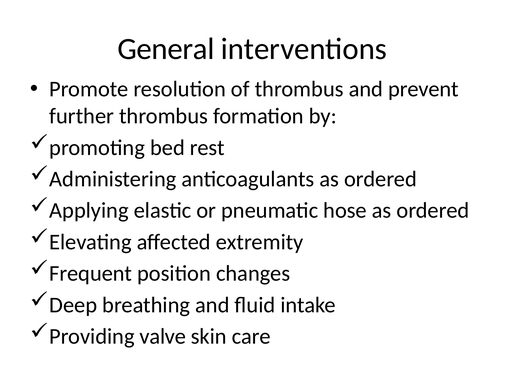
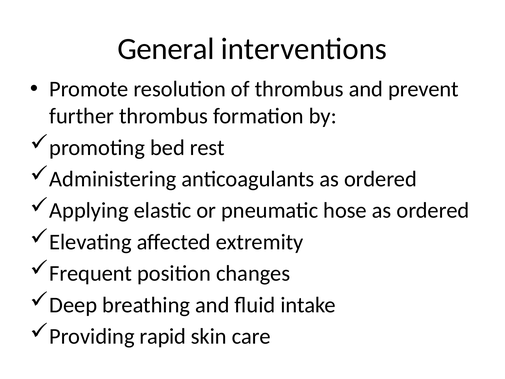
valve: valve -> rapid (163, 336)
